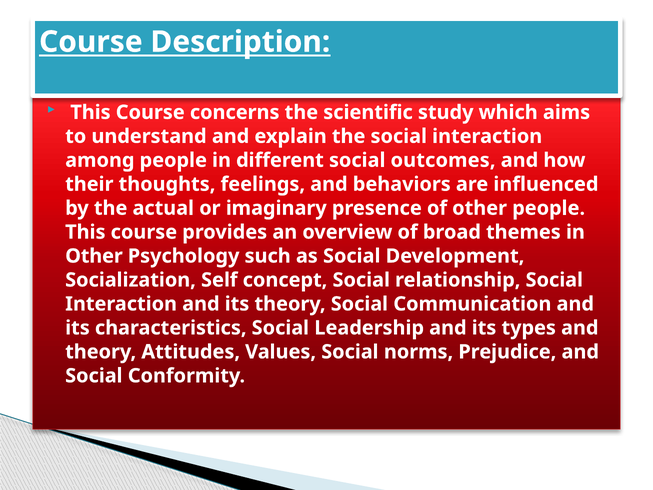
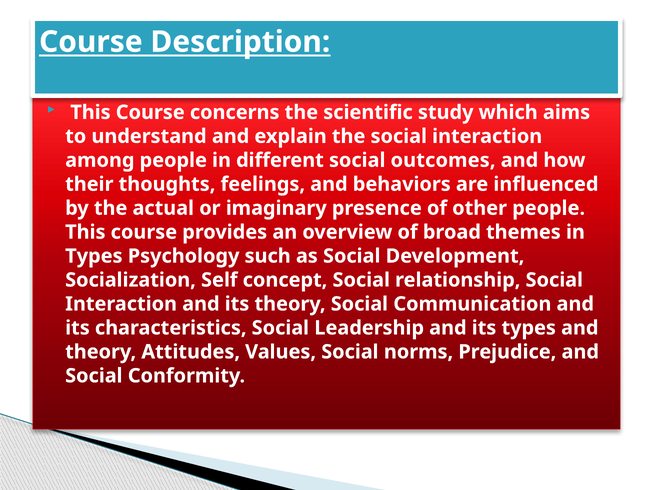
Other: Other -> Types (94, 256)
